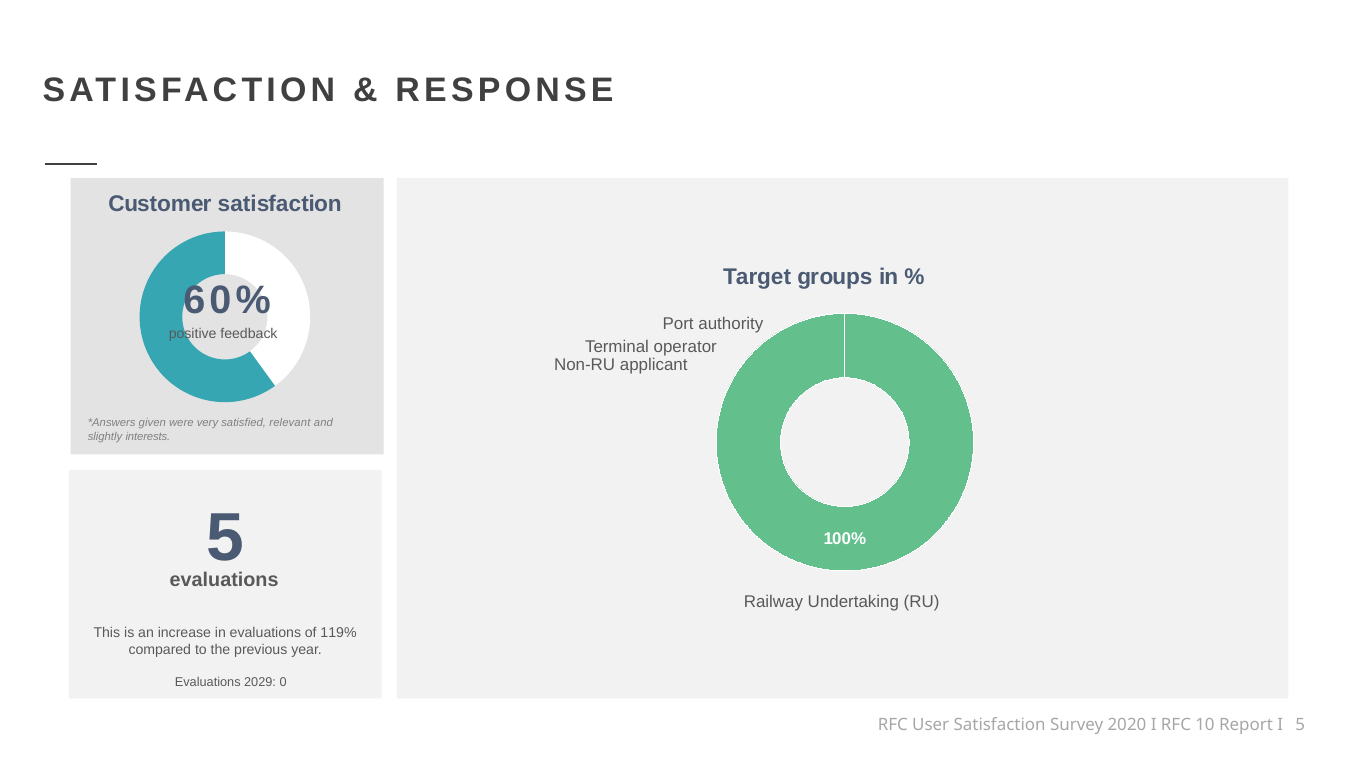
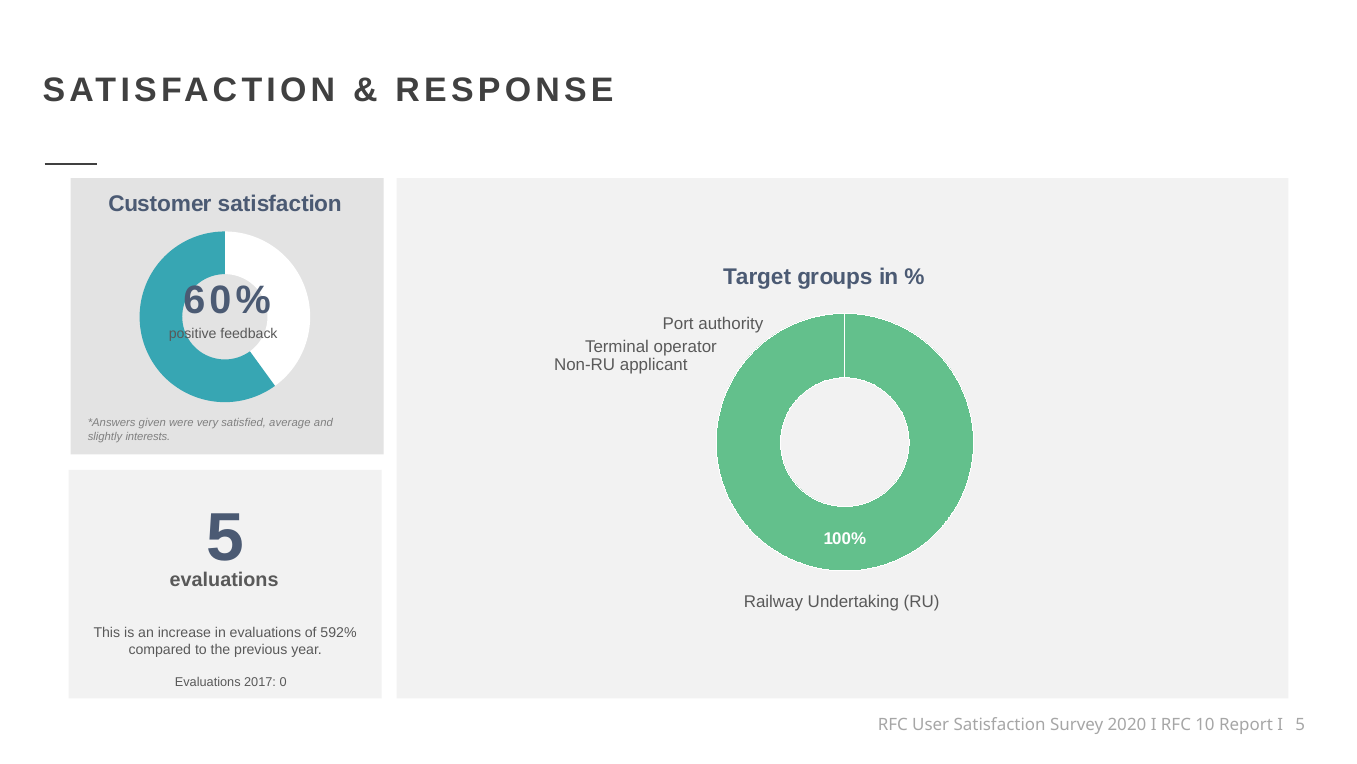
relevant: relevant -> average (290, 423)
119%: 119% -> 592% (339, 632)
2029: 2029 -> 2017 (260, 681)
